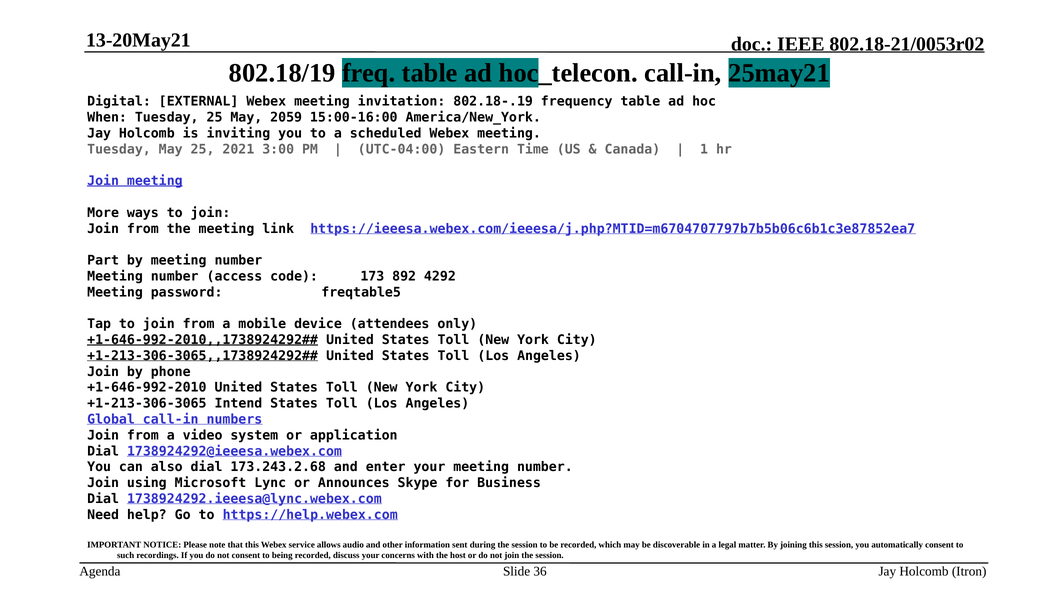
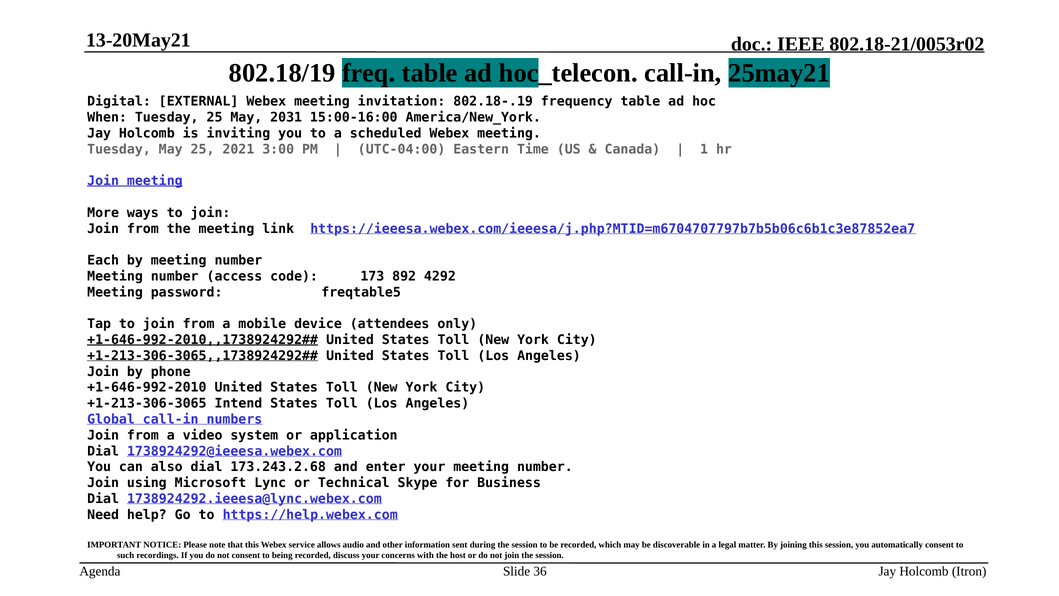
2059: 2059 -> 2031 (286, 117)
Part: Part -> Each (103, 260)
Announces: Announces -> Technical (354, 483)
